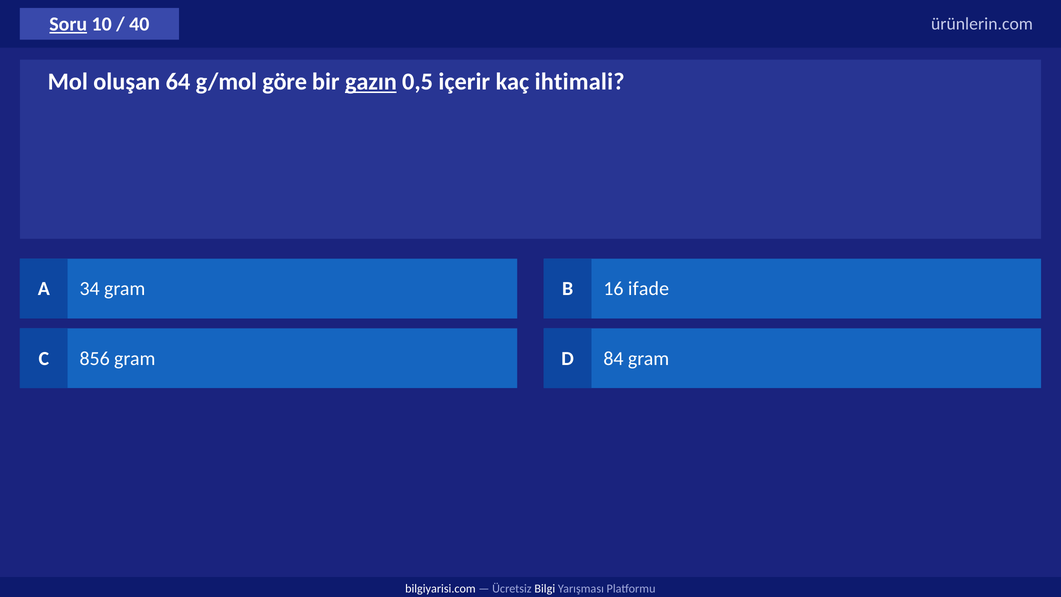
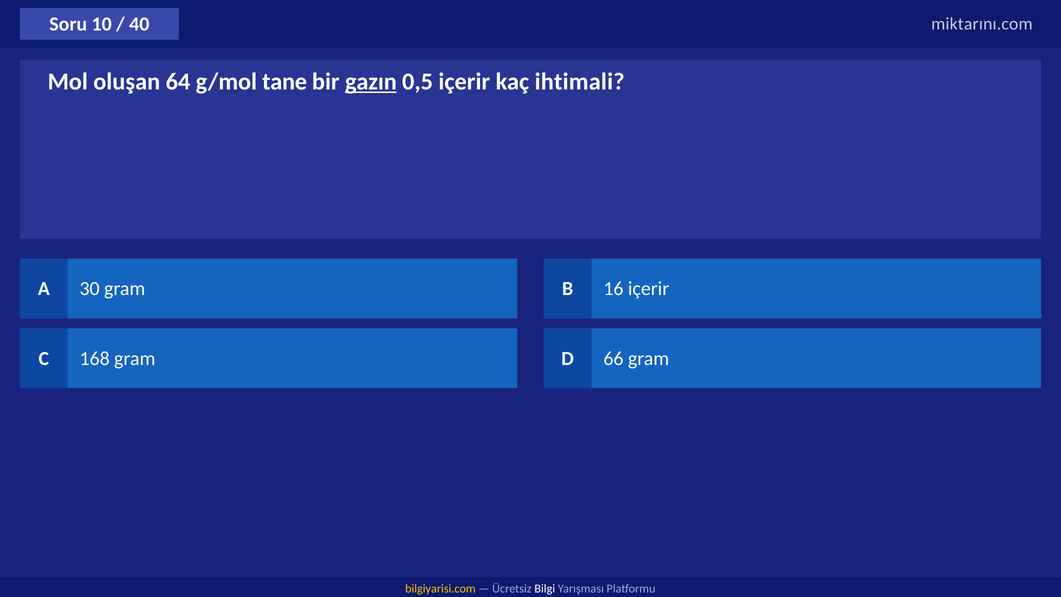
Soru underline: present -> none (68, 24)
ürünlerin.com: ürünlerin.com -> miktarını.com (982, 24)
göre: göre -> tane (285, 82)
34: 34 -> 30 (90, 289)
16 ifade: ifade -> içerir (649, 289)
856: 856 -> 168 (95, 358)
84: 84 -> 66 (613, 358)
bilgiyarisi.com colour: white -> yellow (440, 589)
